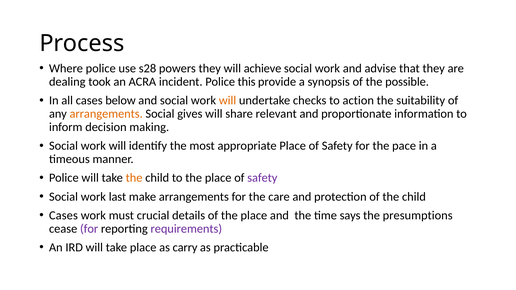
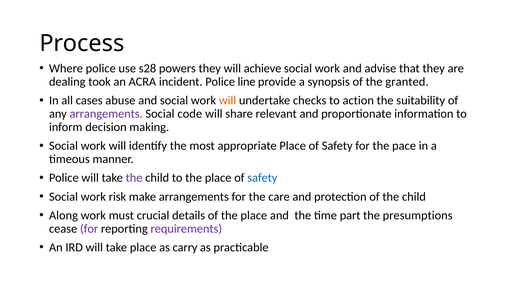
this: this -> line (247, 82)
possible: possible -> granted (407, 82)
below: below -> abuse (120, 101)
arrangements colour: orange -> purple (106, 114)
gives: gives -> code (190, 114)
the colour: orange -> purple (134, 178)
safety colour: purple -> blue (262, 178)
last: last -> risk (117, 197)
Cases: Cases -> Along (63, 216)
says: says -> part (350, 216)
